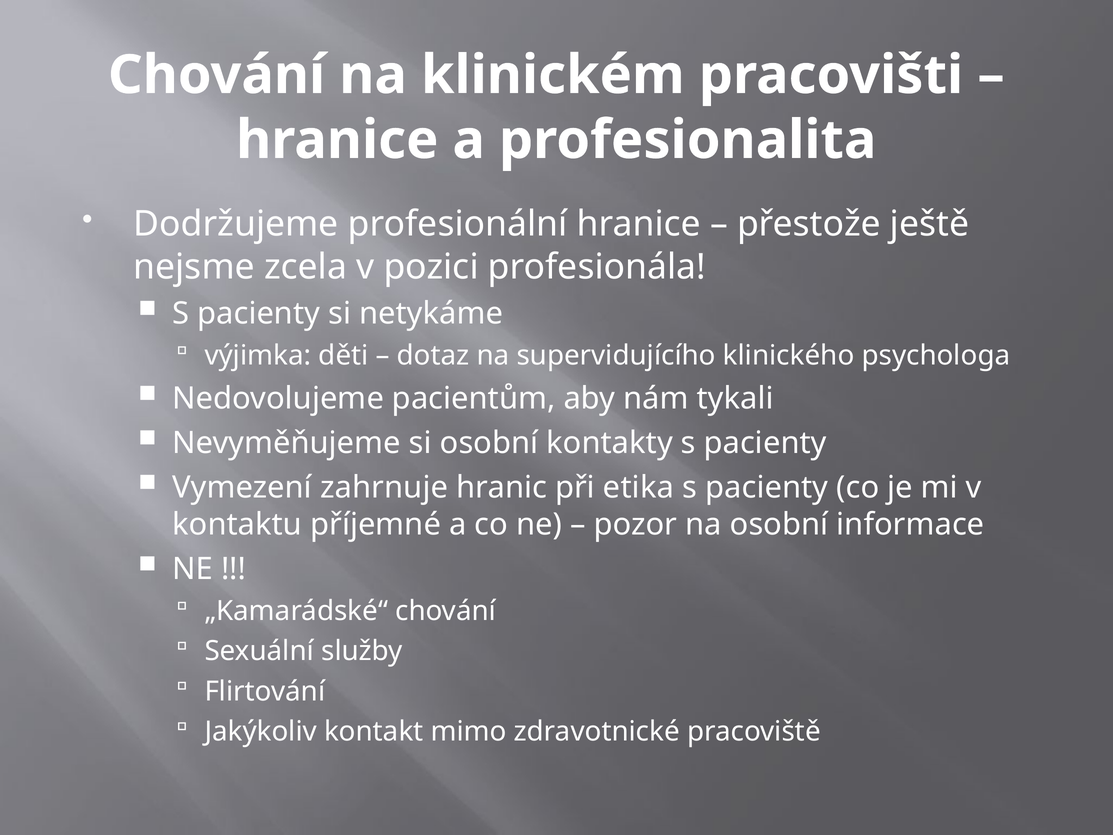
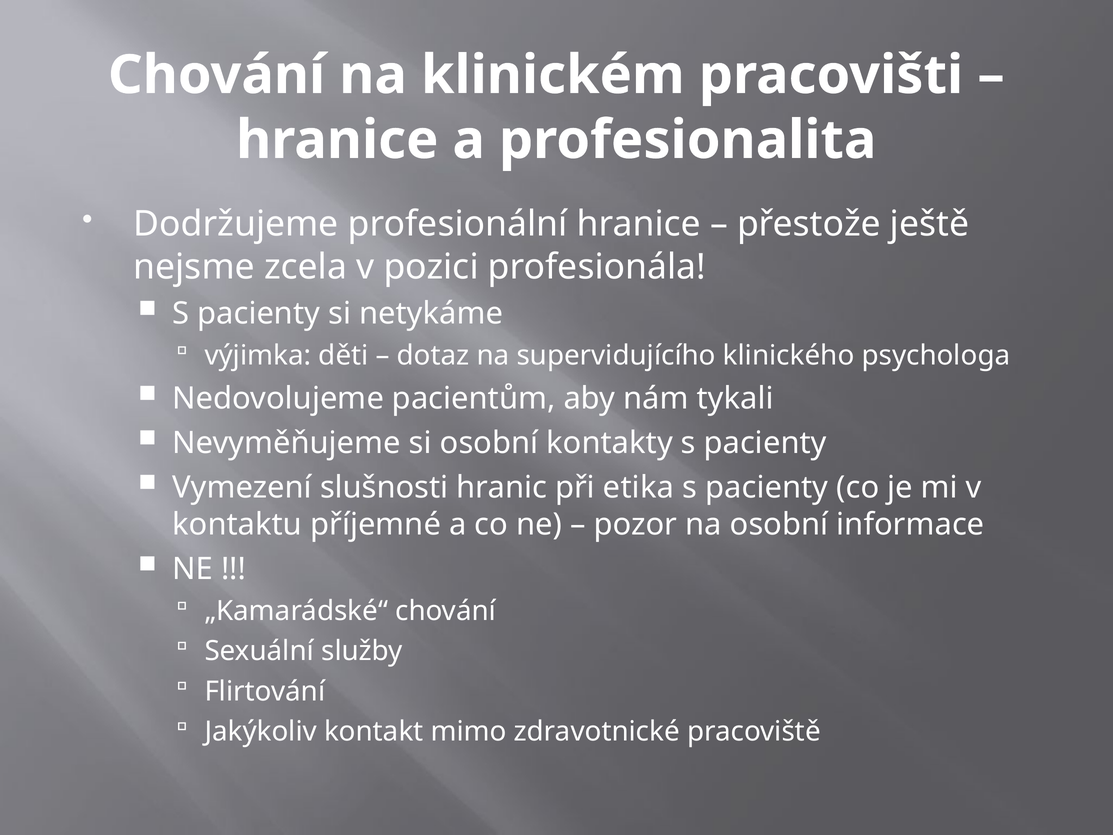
zahrnuje: zahrnuje -> slušnosti (384, 487)
